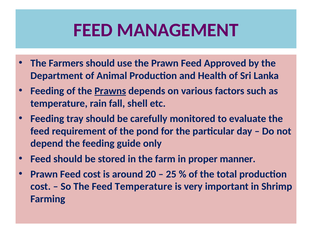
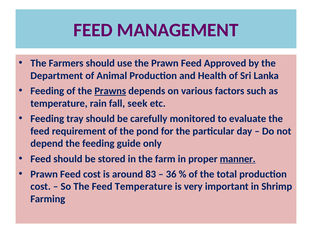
shell: shell -> seek (137, 103)
manner underline: none -> present (238, 159)
20: 20 -> 83 (151, 174)
25: 25 -> 36 (171, 174)
